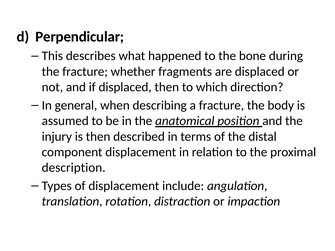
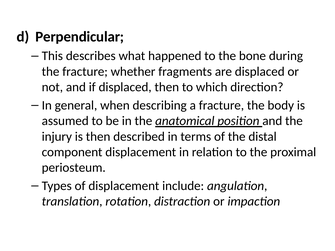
description: description -> periosteum (74, 168)
